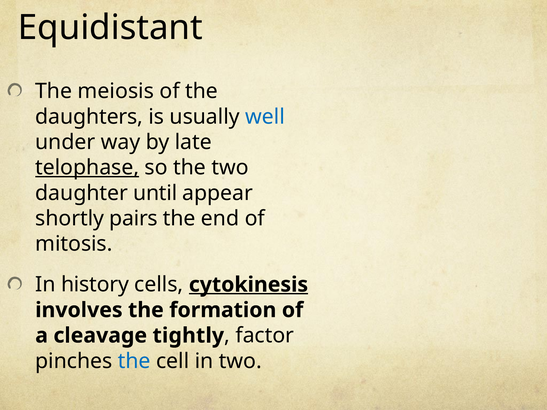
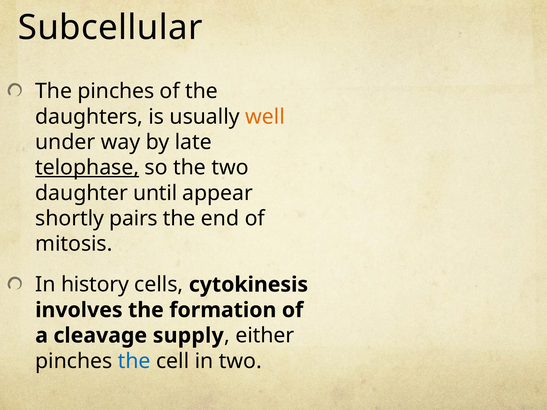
Equidistant: Equidistant -> Subcellular (110, 28)
The meiosis: meiosis -> pinches (116, 91)
well colour: blue -> orange (265, 117)
cytokinesis underline: present -> none (248, 285)
tightly: tightly -> supply (188, 336)
factor: factor -> either (265, 336)
